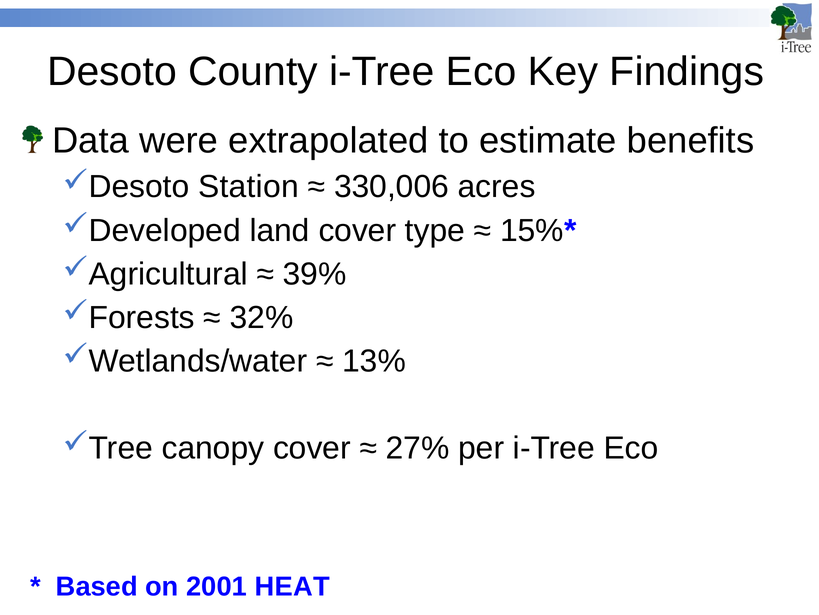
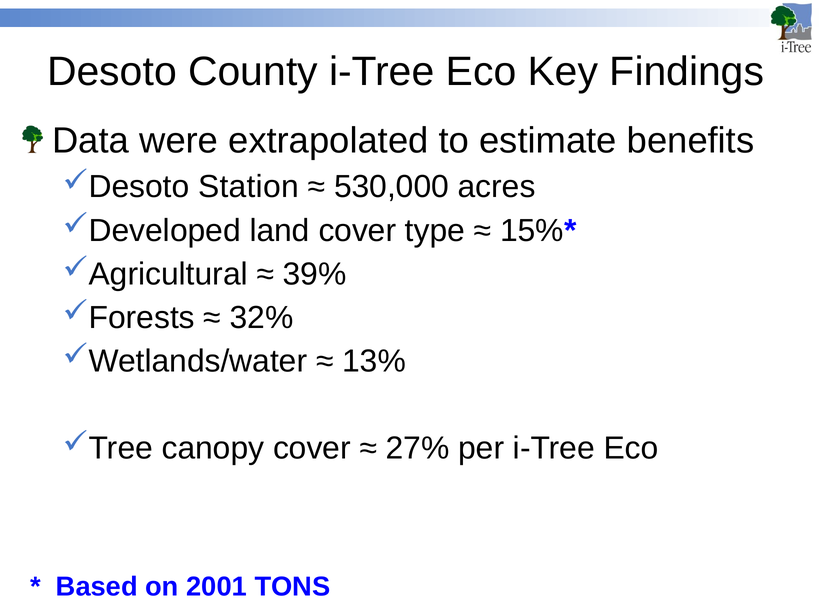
330,006: 330,006 -> 530,000 (392, 187)
HEAT: HEAT -> TONS (292, 586)
